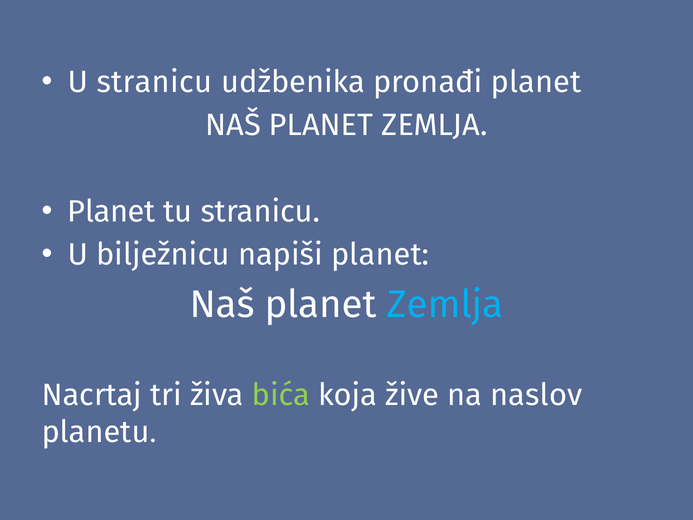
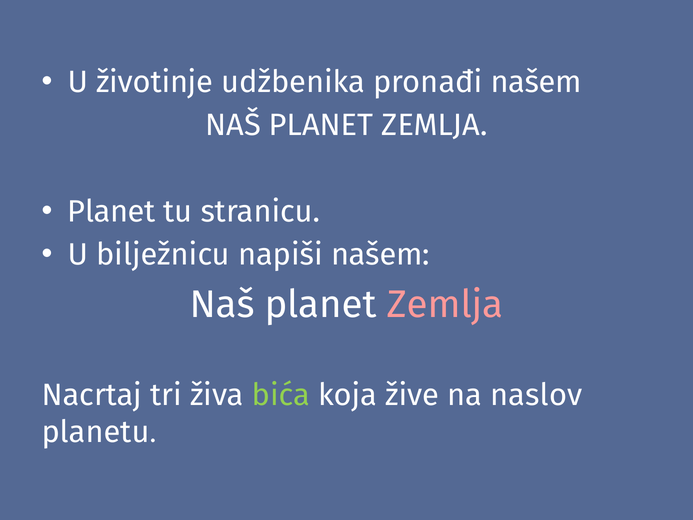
U stranicu: stranicu -> životinje (155, 82)
pronađi planet: planet -> našem (536, 82)
napiši planet: planet -> našem (380, 255)
Zemlja colour: light blue -> pink (445, 304)
